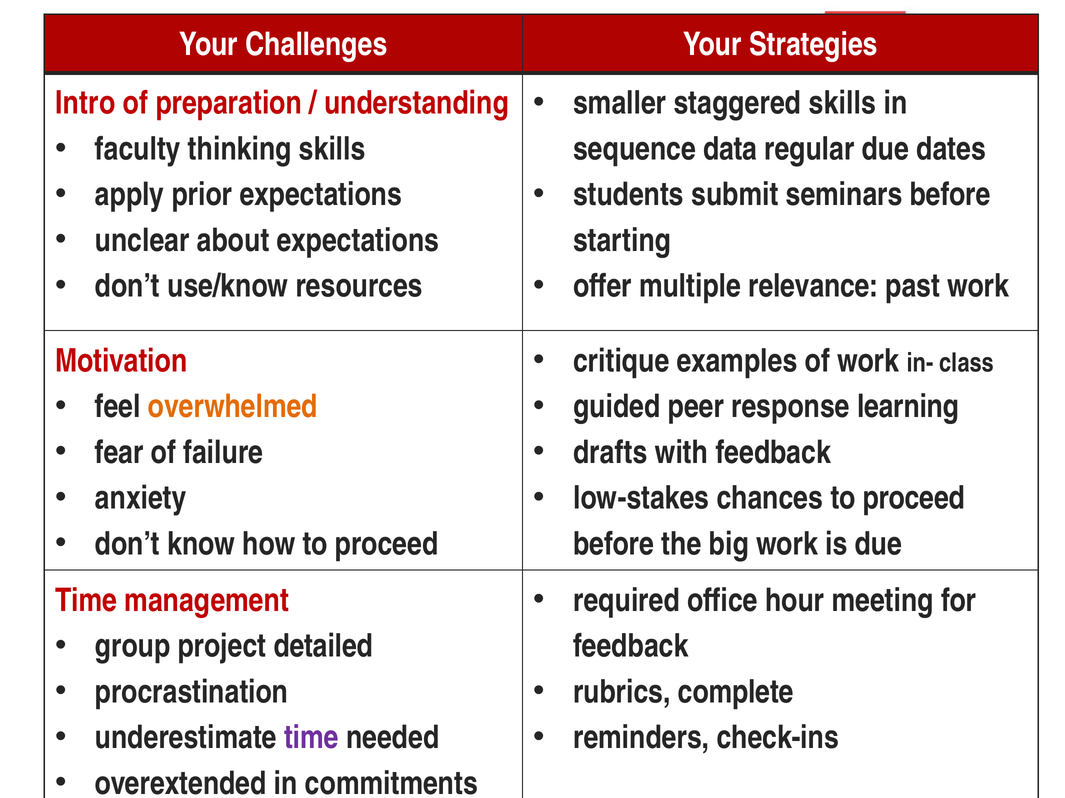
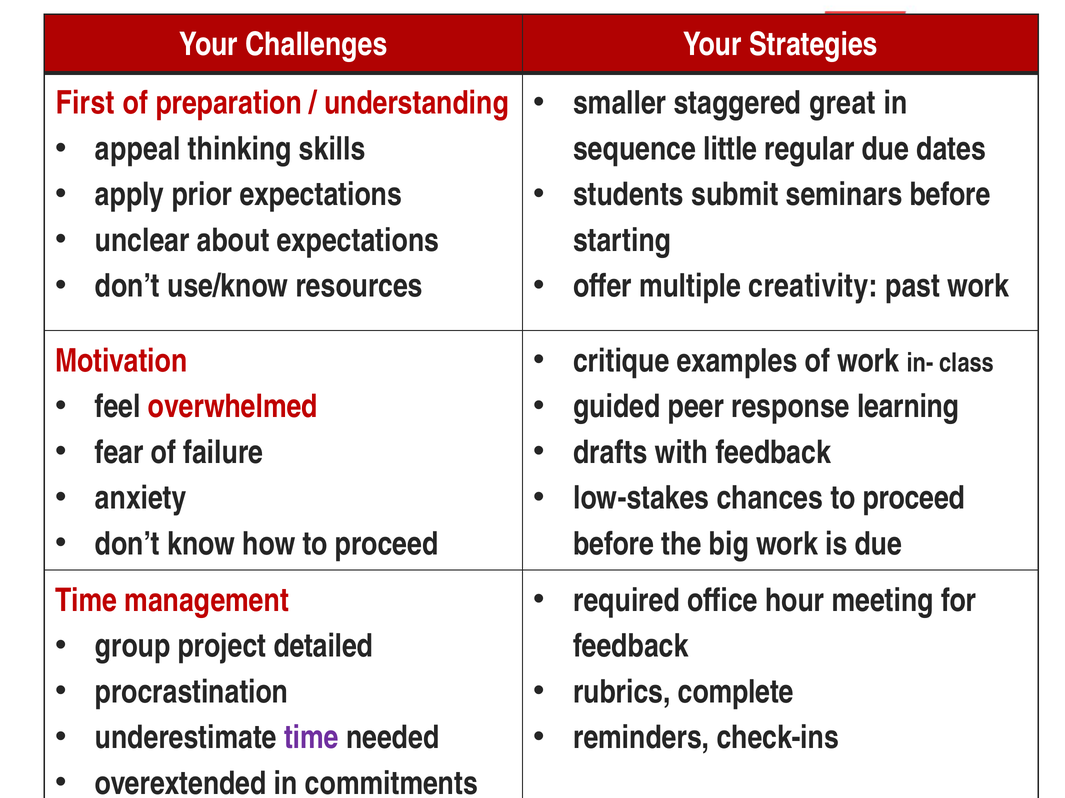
staggered skills: skills -> great (842, 103)
Intro: Intro -> First (85, 103)
faculty: faculty -> appeal (138, 149)
data: data -> little (730, 149)
relevance: relevance -> creativity (813, 286)
overwhelmed colour: orange -> red (233, 407)
